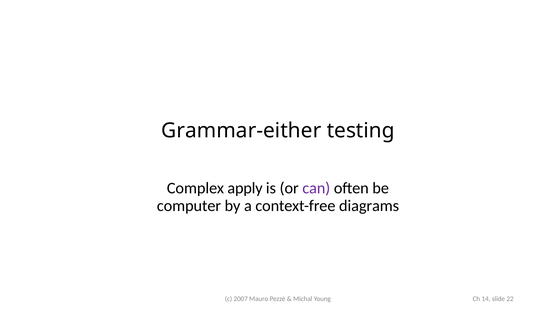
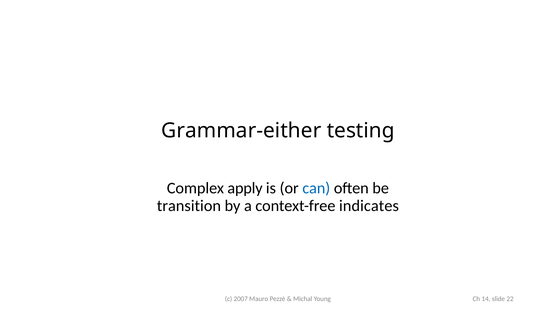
can colour: purple -> blue (316, 188)
computer: computer -> transition (189, 205)
diagrams: diagrams -> indicates (369, 205)
